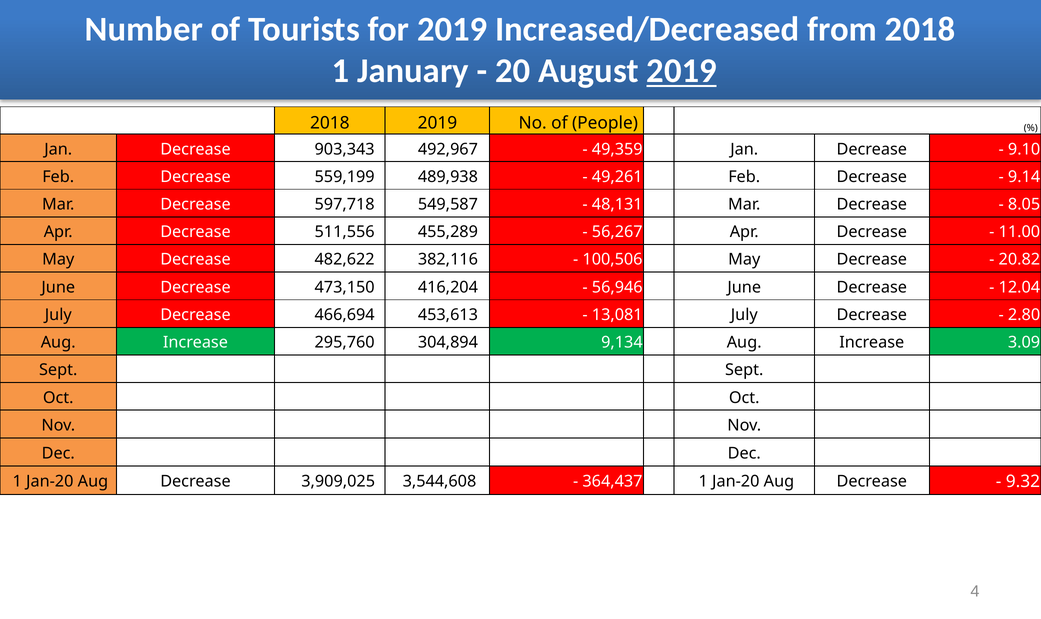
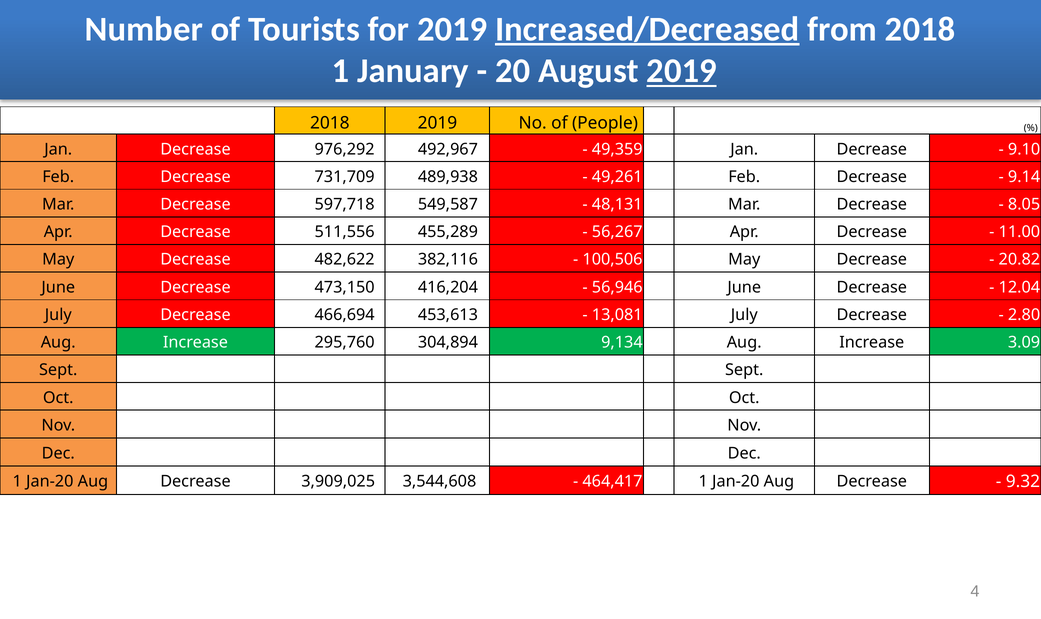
Increased/Decreased underline: none -> present (647, 29)
903,343: 903,343 -> 976,292 (345, 149)
559,199: 559,199 -> 731,709 (345, 177)
364,437: 364,437 -> 464,417 (612, 482)
